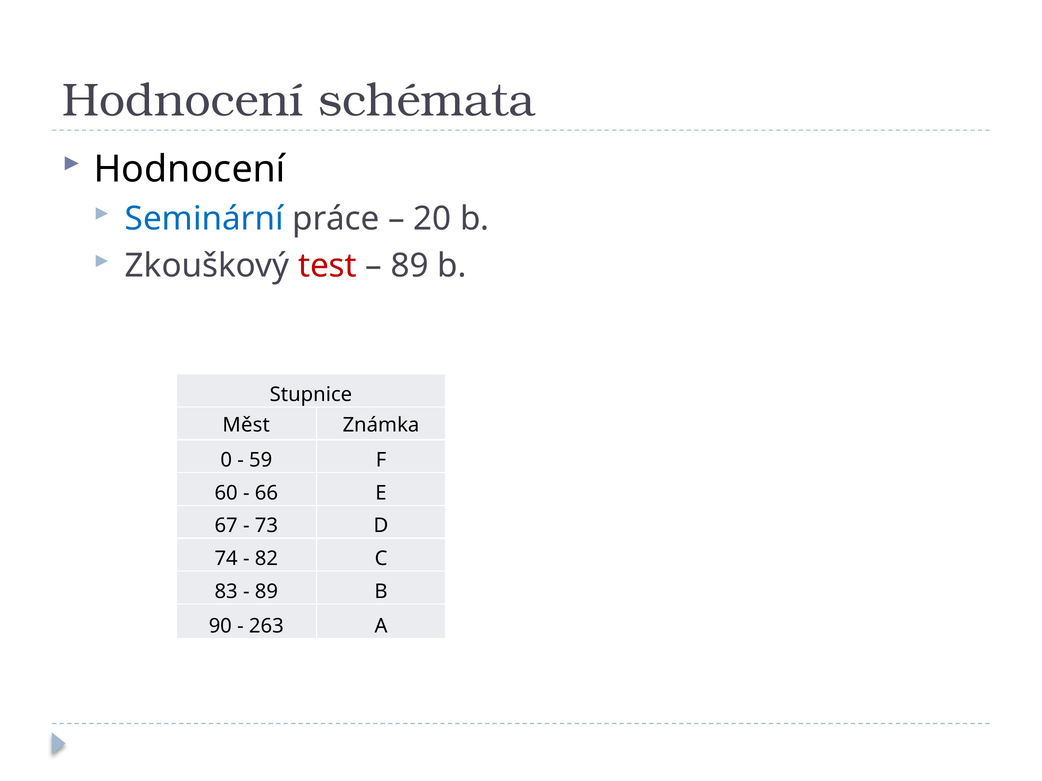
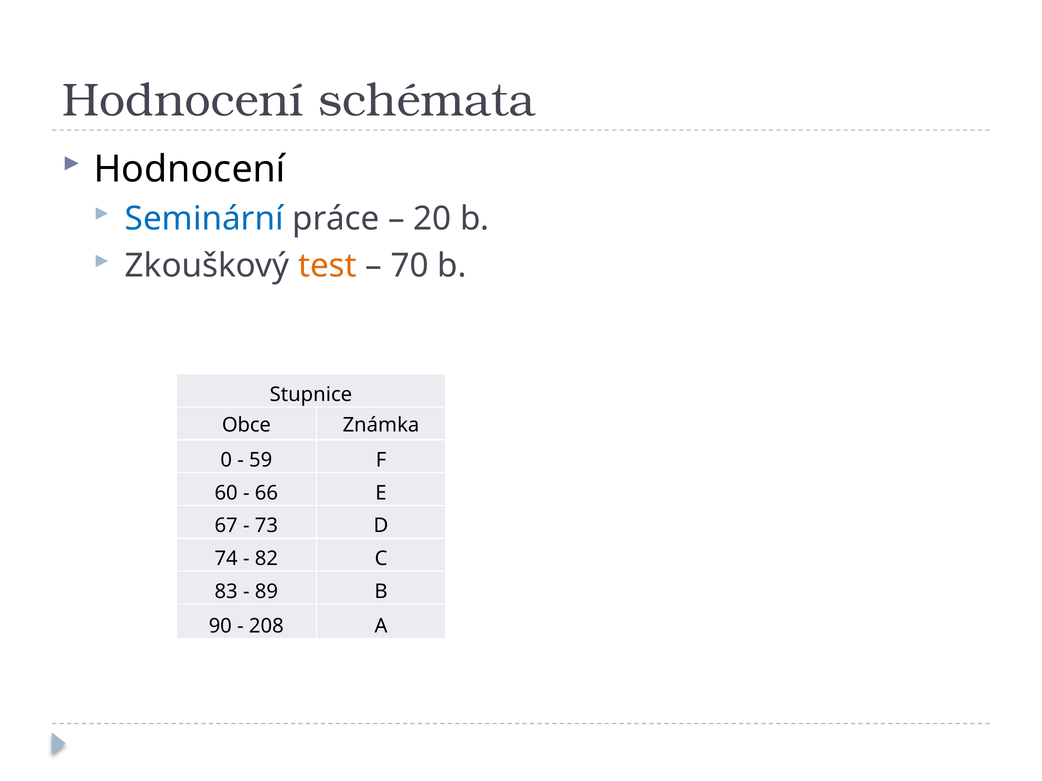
test colour: red -> orange (327, 266)
89: 89 -> 70 (410, 266)
Měst: Měst -> Obce (246, 425)
263: 263 -> 208 (266, 626)
